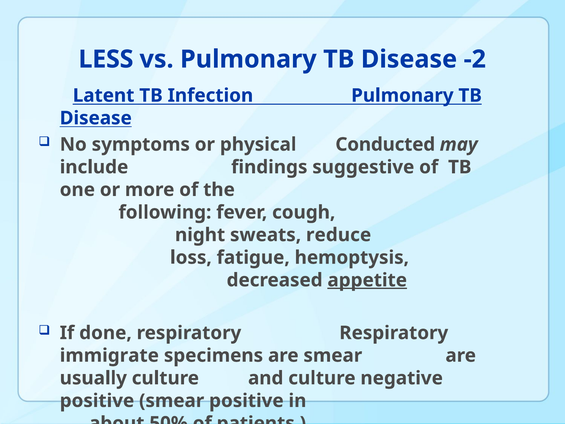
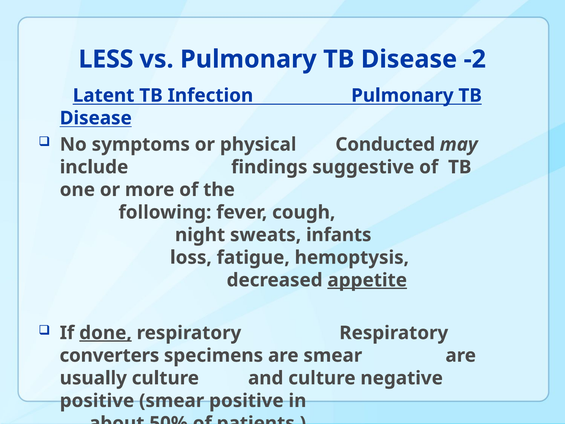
reduce: reduce -> infants (339, 235)
done underline: none -> present (105, 333)
immigrate: immigrate -> converters (109, 355)
